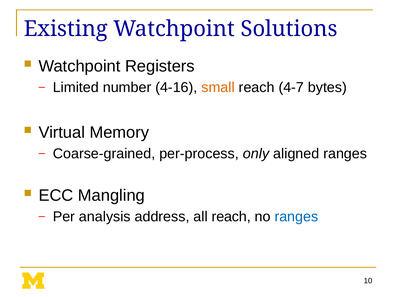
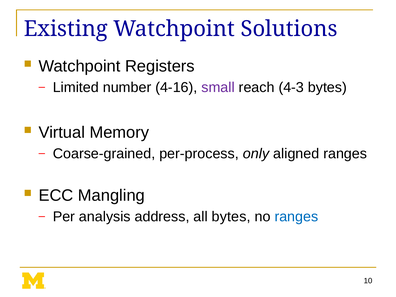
small colour: orange -> purple (218, 87)
4-7: 4-7 -> 4-3 (291, 87)
all reach: reach -> bytes (231, 217)
